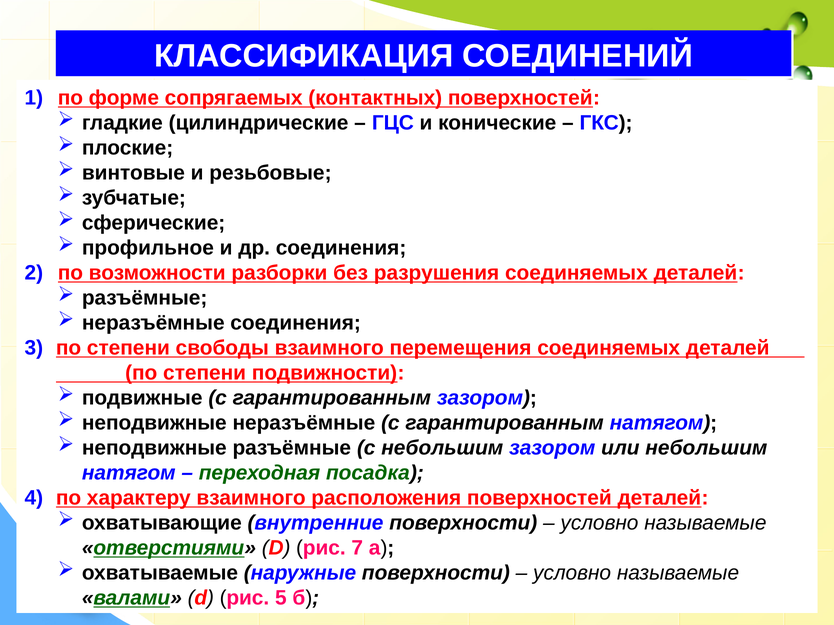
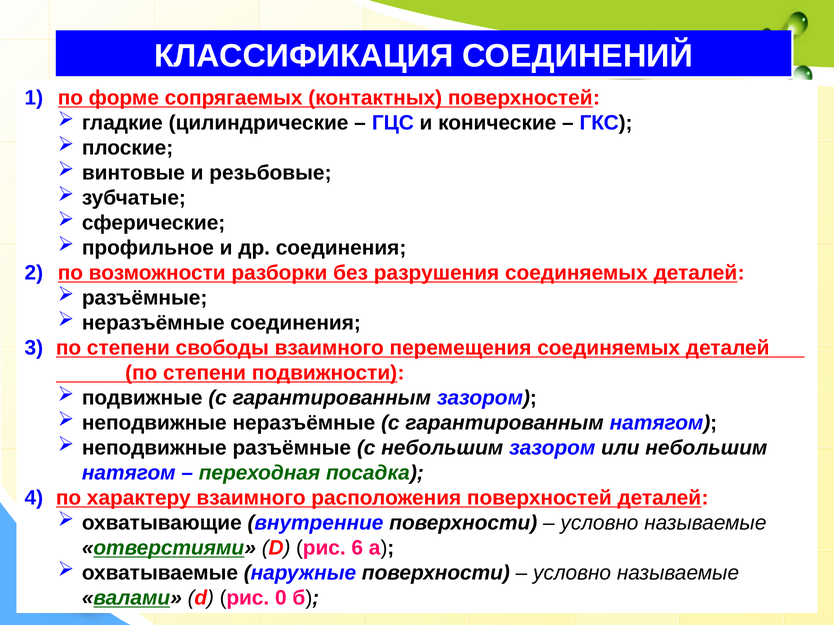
7: 7 -> 6 (357, 548)
5: 5 -> 0 (281, 598)
